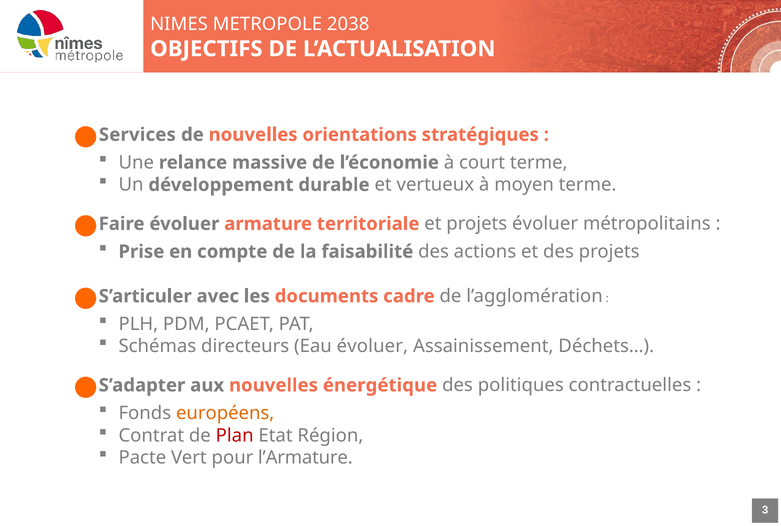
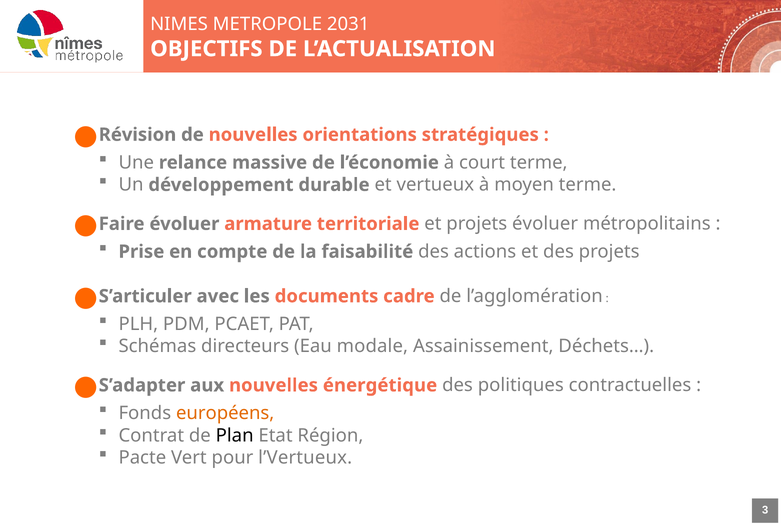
2038: 2038 -> 2031 (348, 24)
Services: Services -> Révision (137, 135)
Eau évoluer: évoluer -> modale (372, 346)
Plan colour: red -> black (235, 435)
l’Armature: l’Armature -> l’Vertueux (305, 458)
